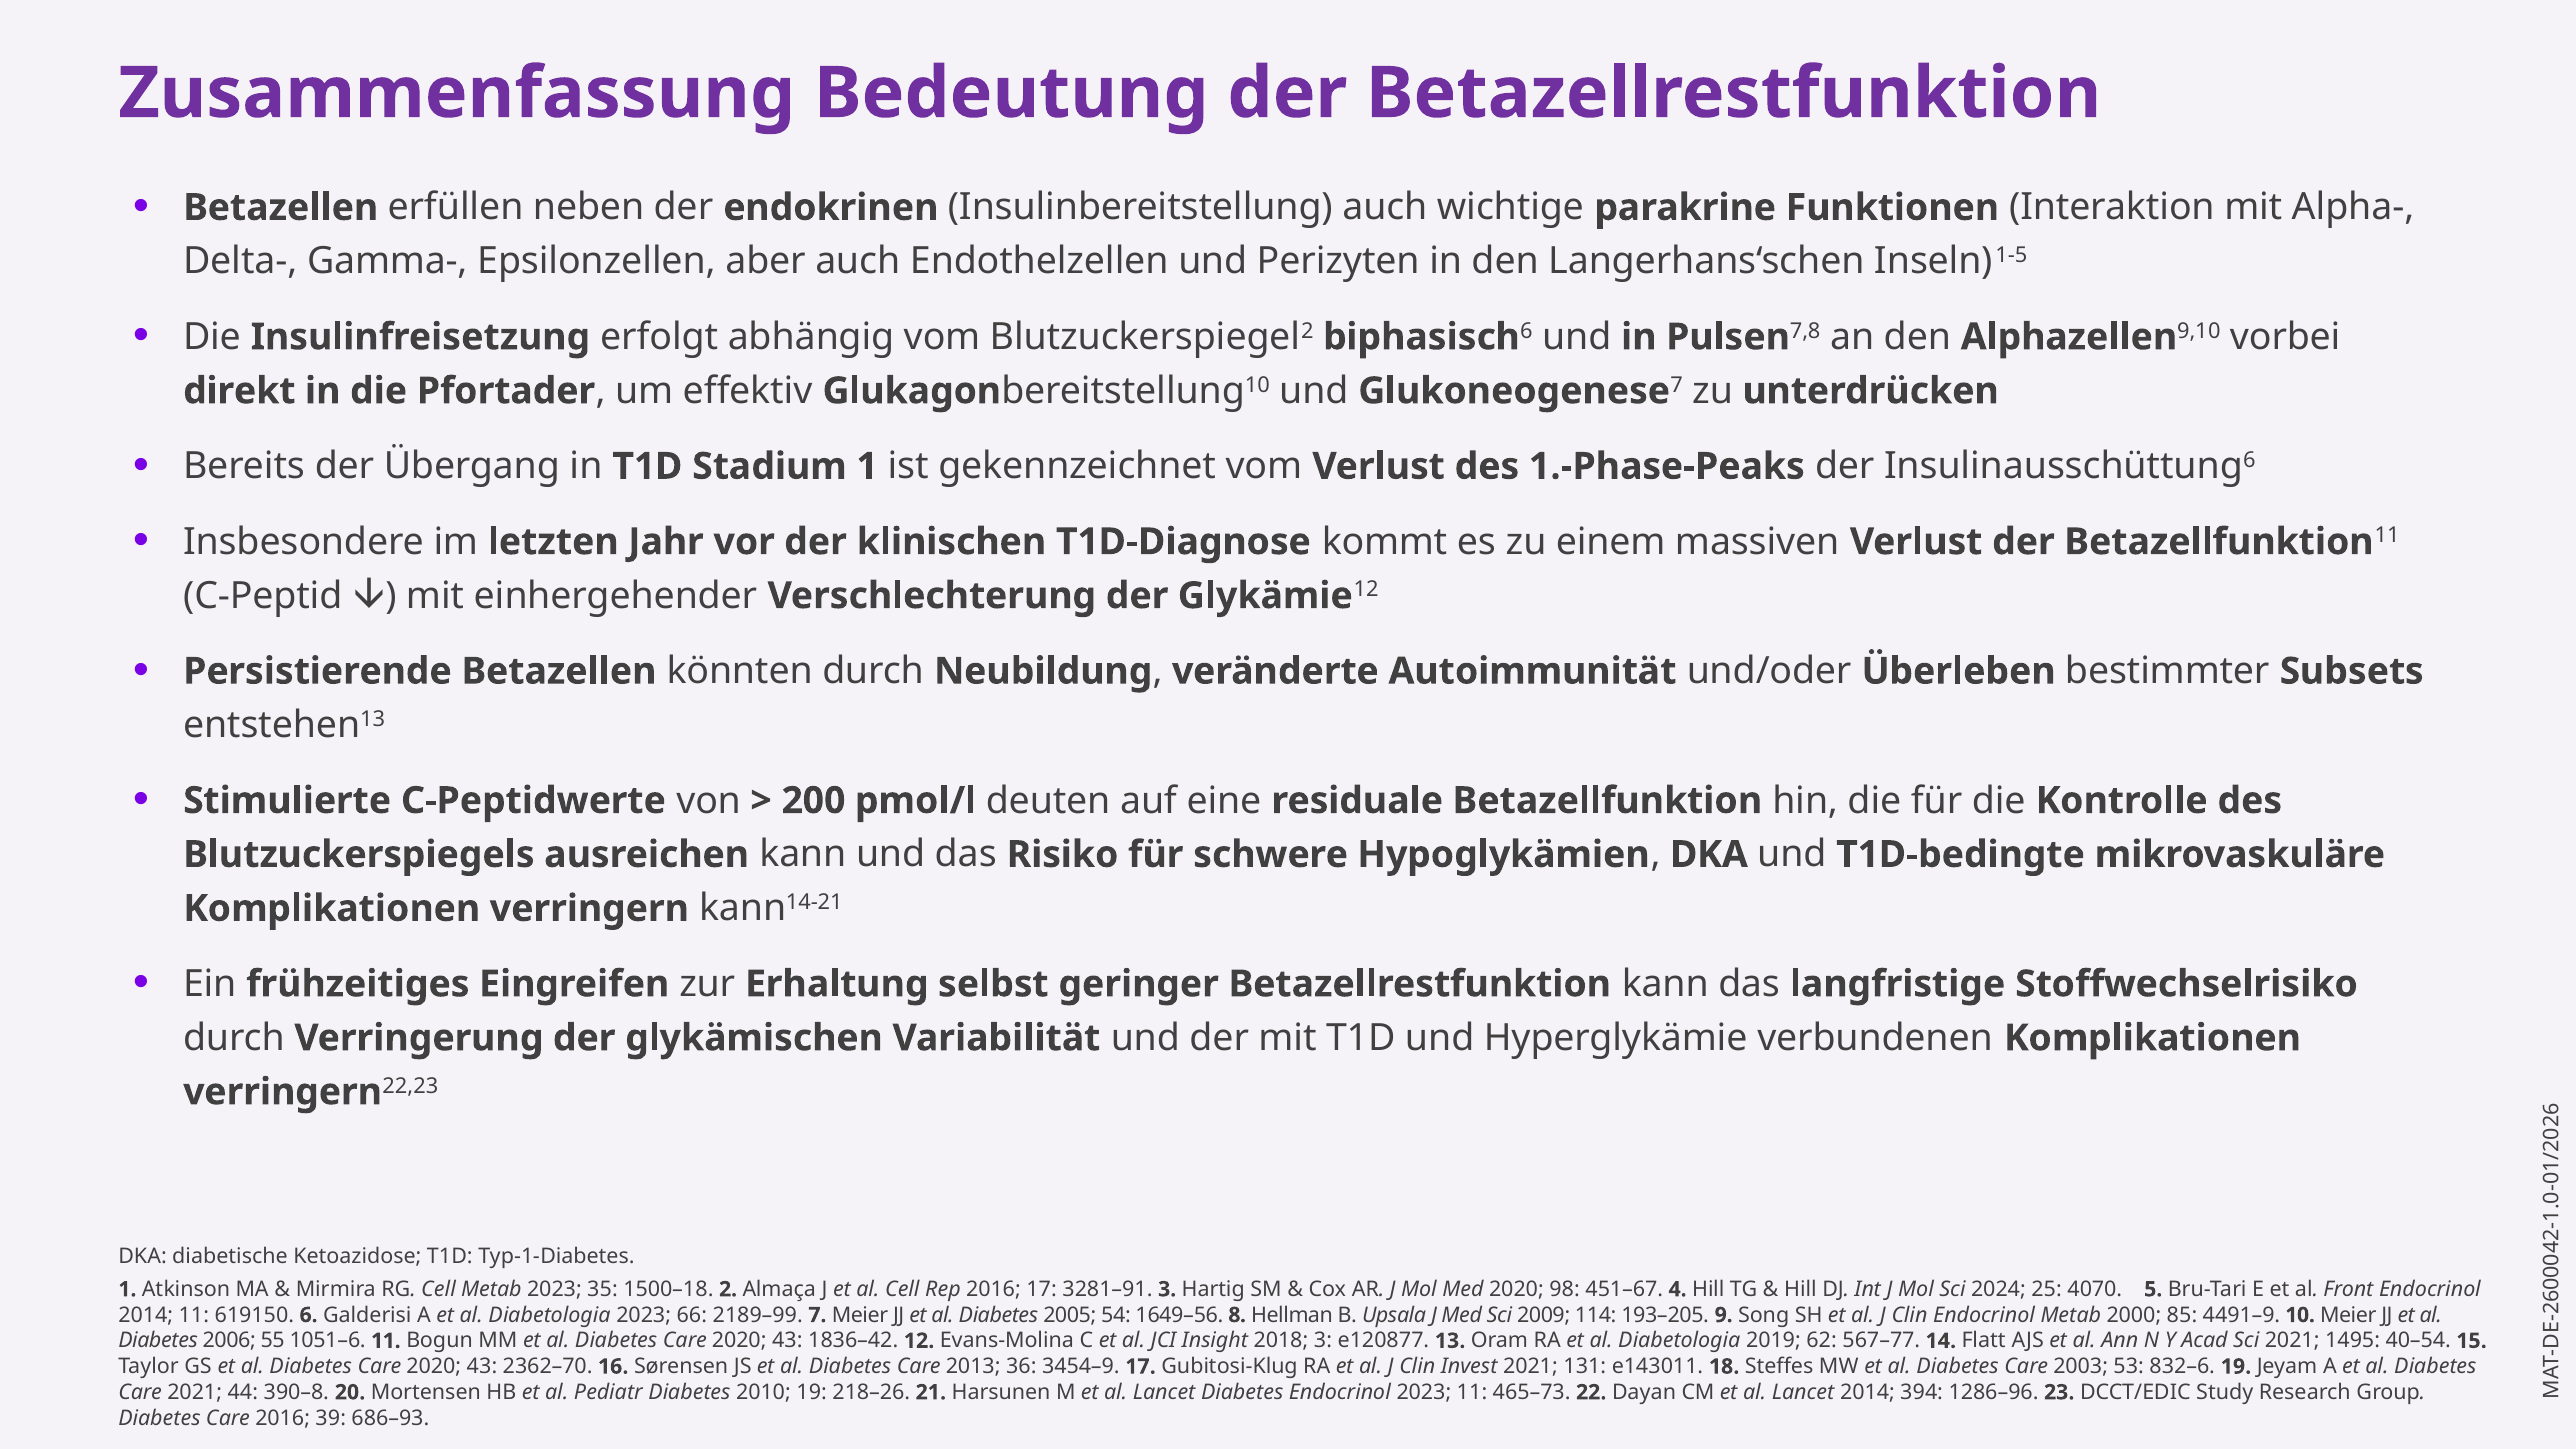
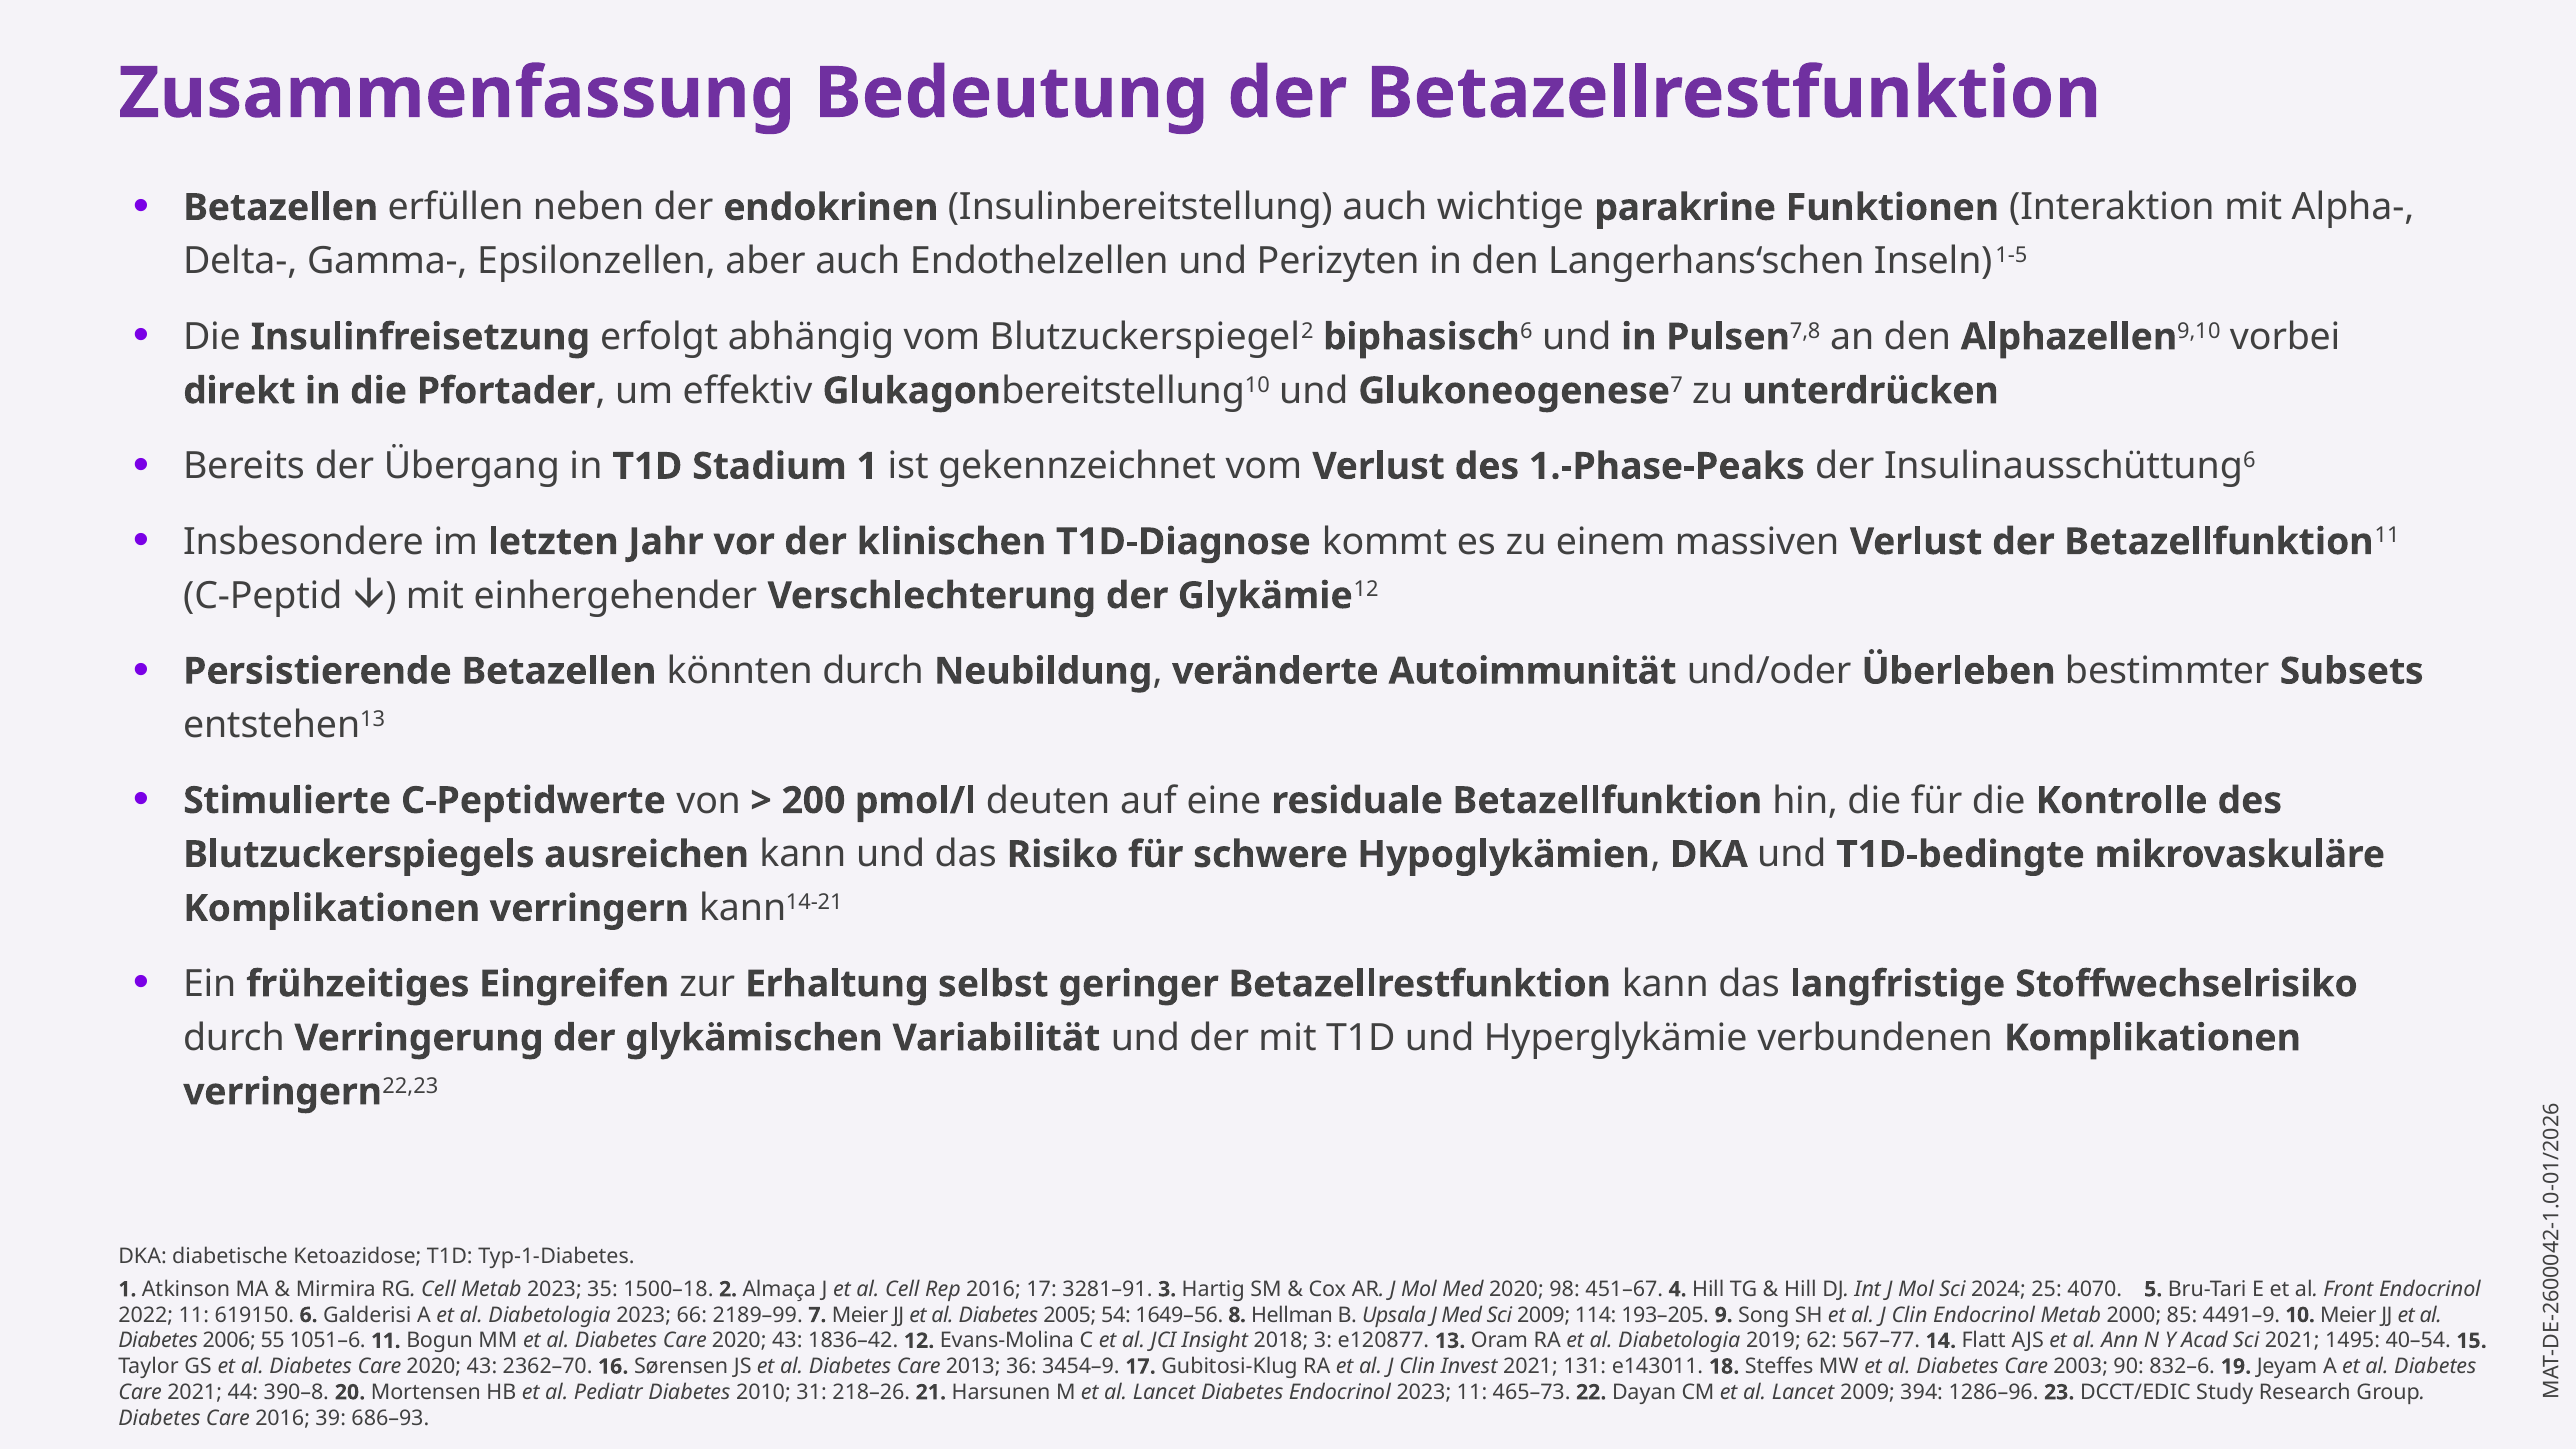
2014: 2014 -> 2022 (146, 1315)
53: 53 -> 90 (2129, 1367)
2010 19: 19 -> 31 (812, 1392)
Lancet 2014: 2014 -> 2009 (1867, 1392)
